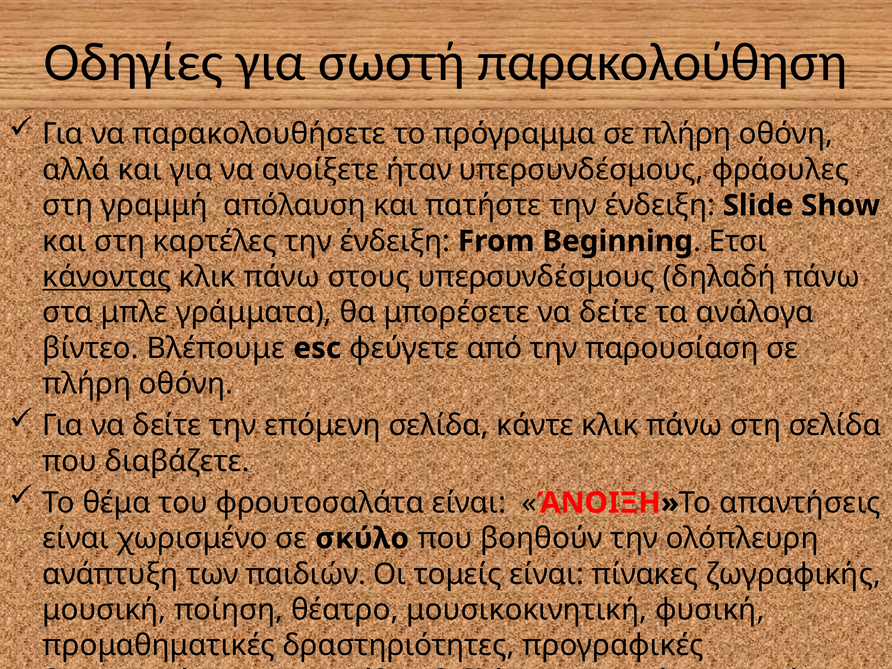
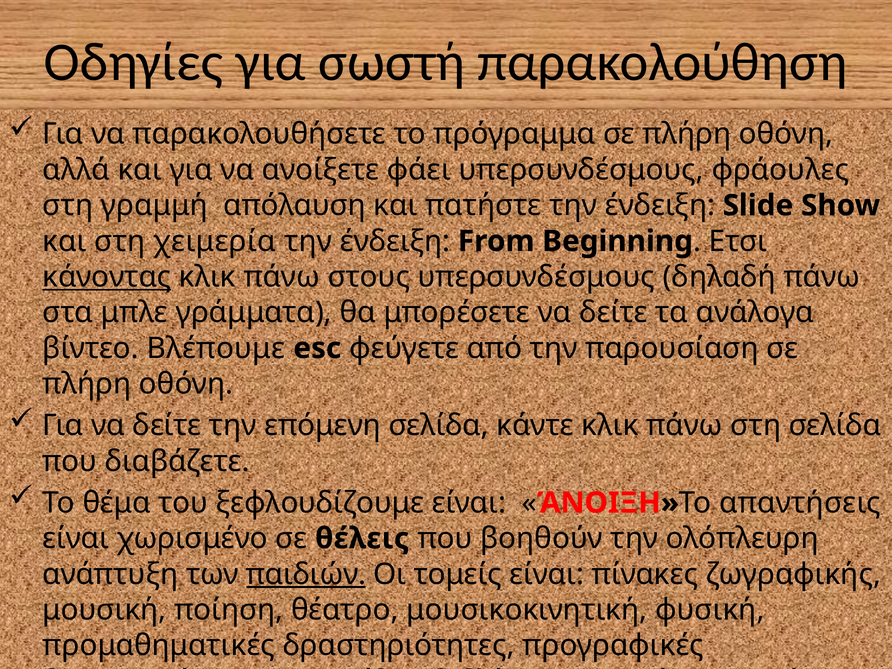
ήταν: ήταν -> φάει (419, 170)
καρτέλες: καρτέλες -> χειμερία (215, 241)
φρουτοσαλάτα: φρουτοσαλάτα -> ξεφλουδίζουμε (320, 503)
σκύλο: σκύλο -> θέλεις (362, 539)
παιδιών underline: none -> present (306, 574)
